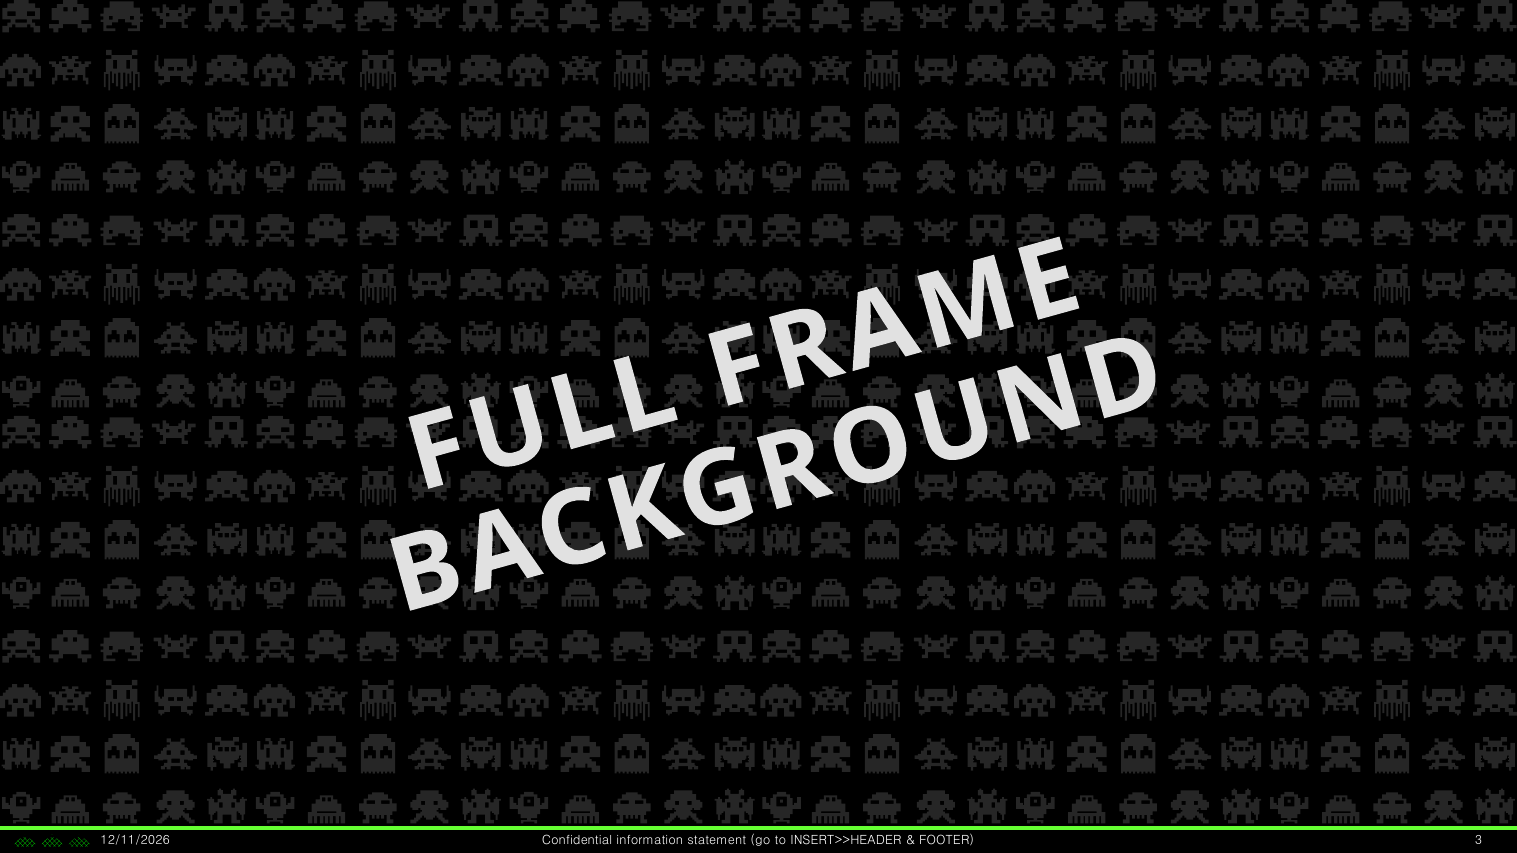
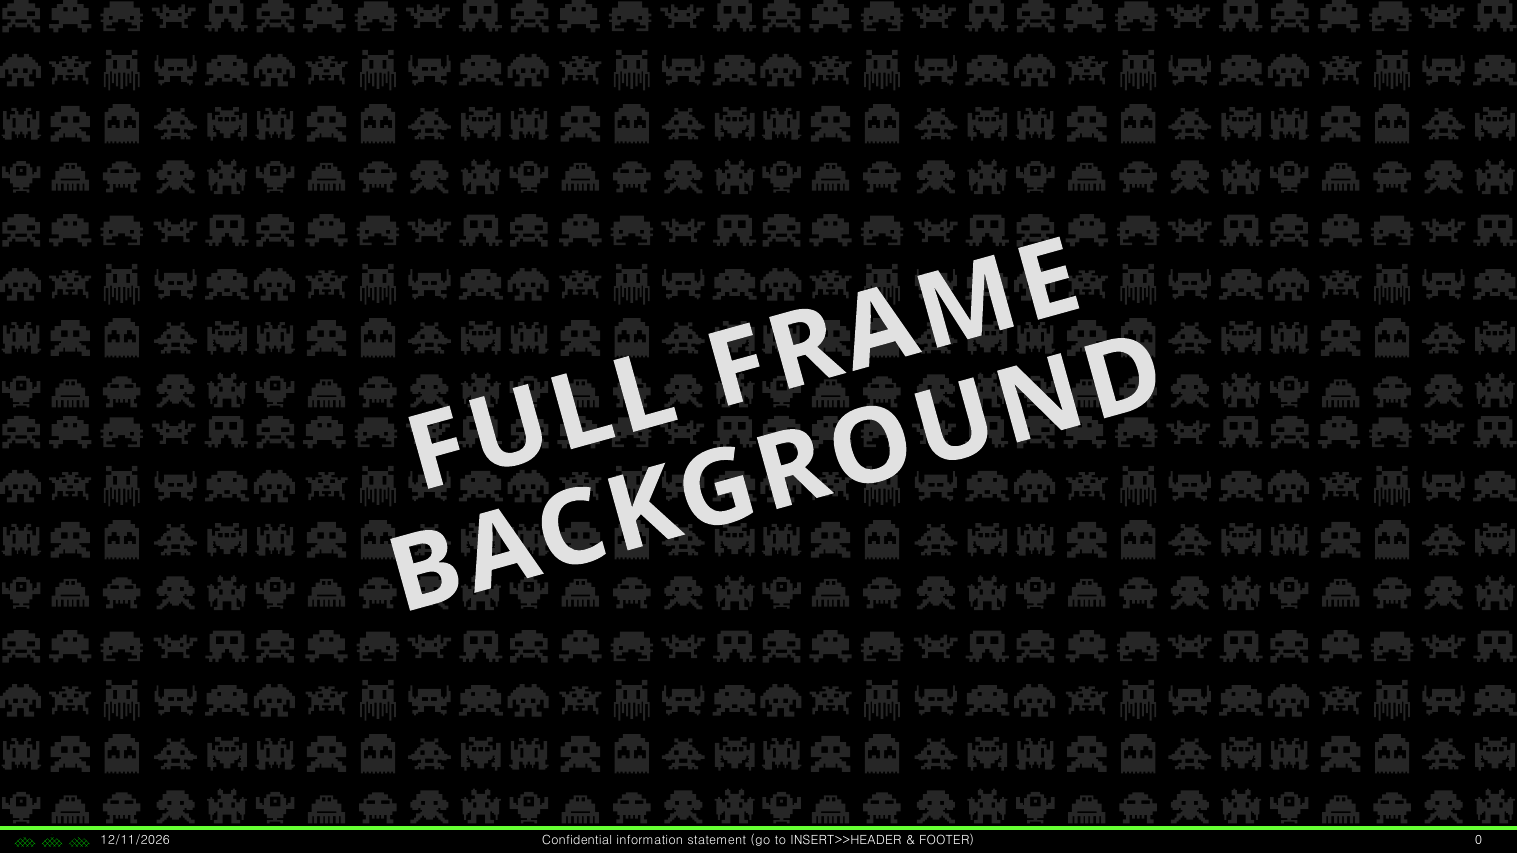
3: 3 -> 0 (1478, 840)
